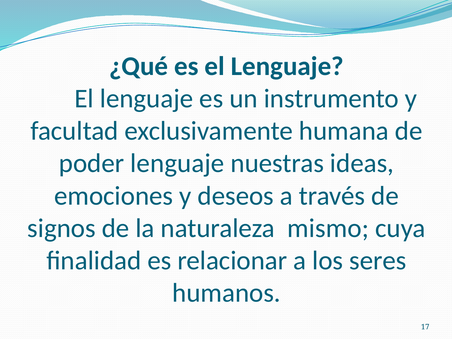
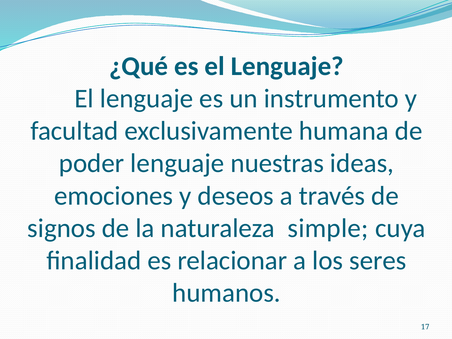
mismo: mismo -> simple (328, 228)
